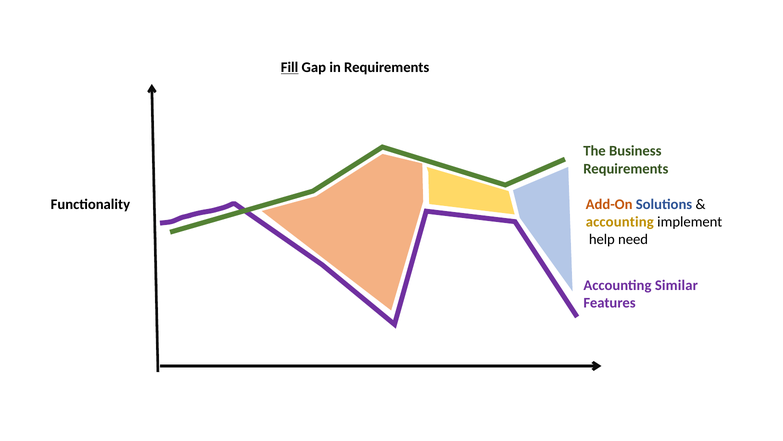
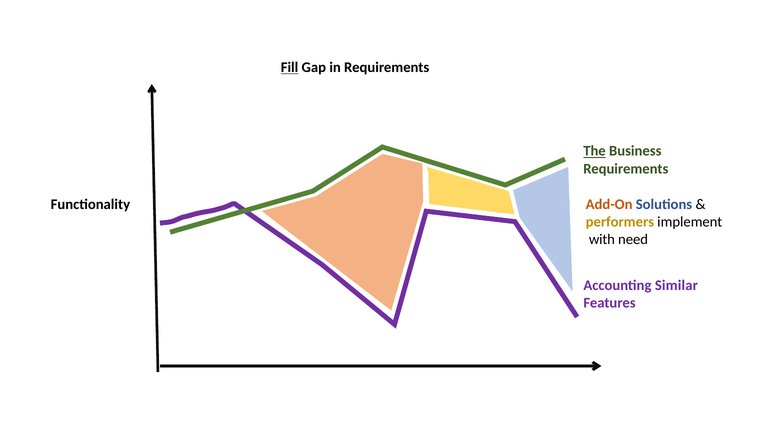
The underline: none -> present (595, 151)
accounting: accounting -> performers (620, 222)
help: help -> with (602, 239)
